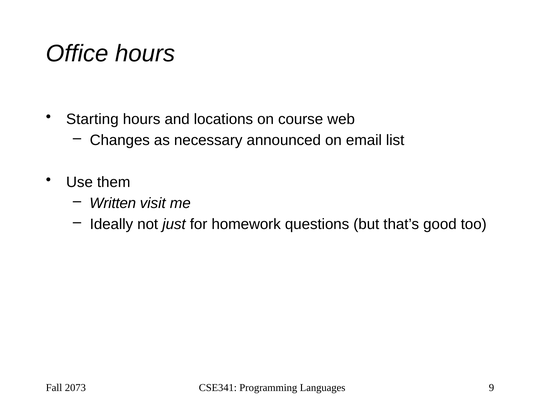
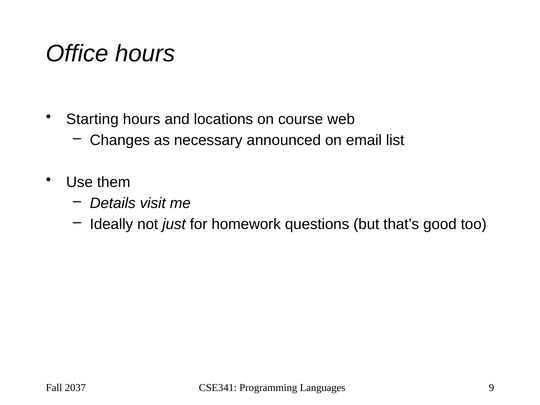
Written: Written -> Details (113, 203)
2073: 2073 -> 2037 (75, 388)
